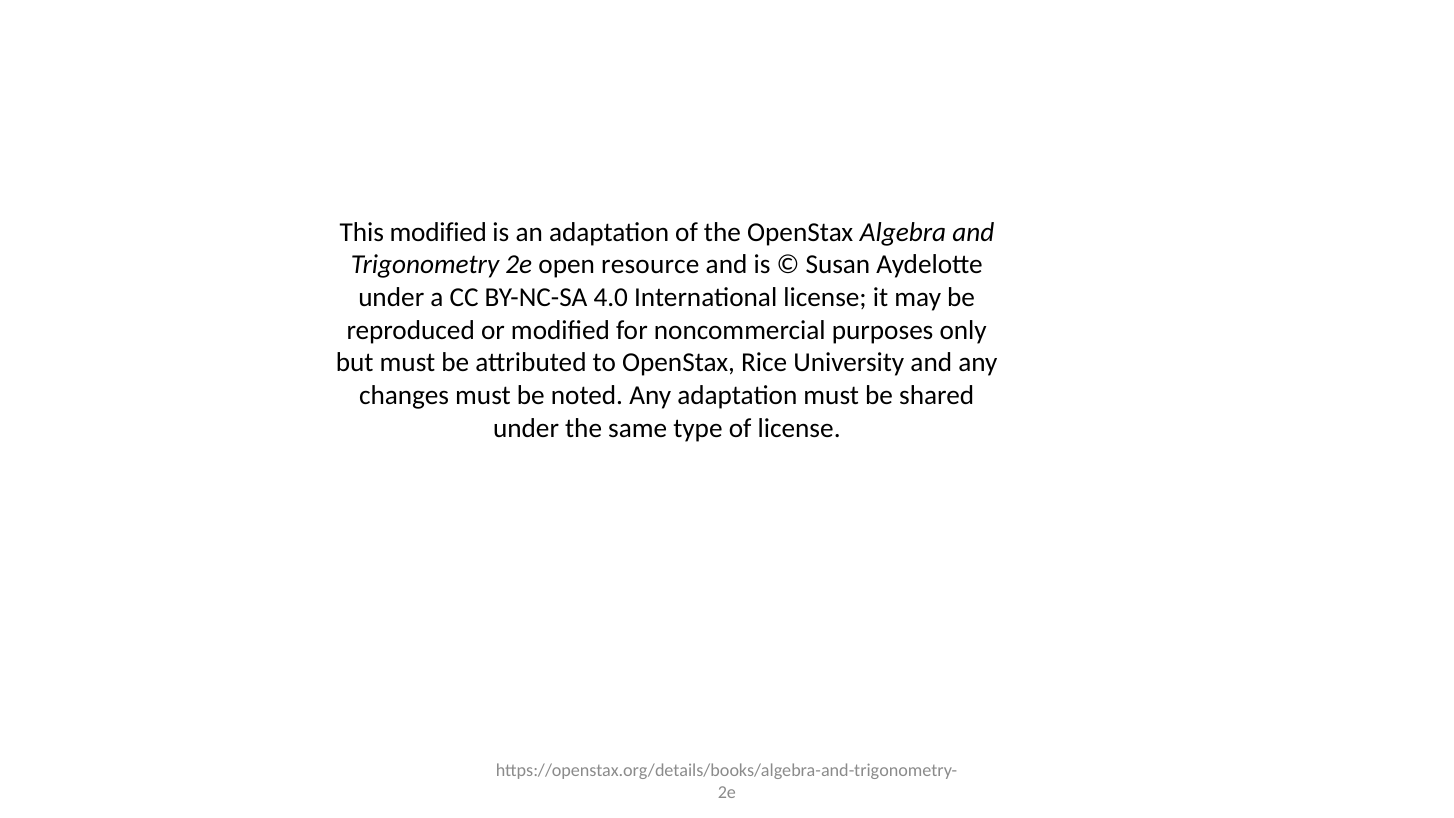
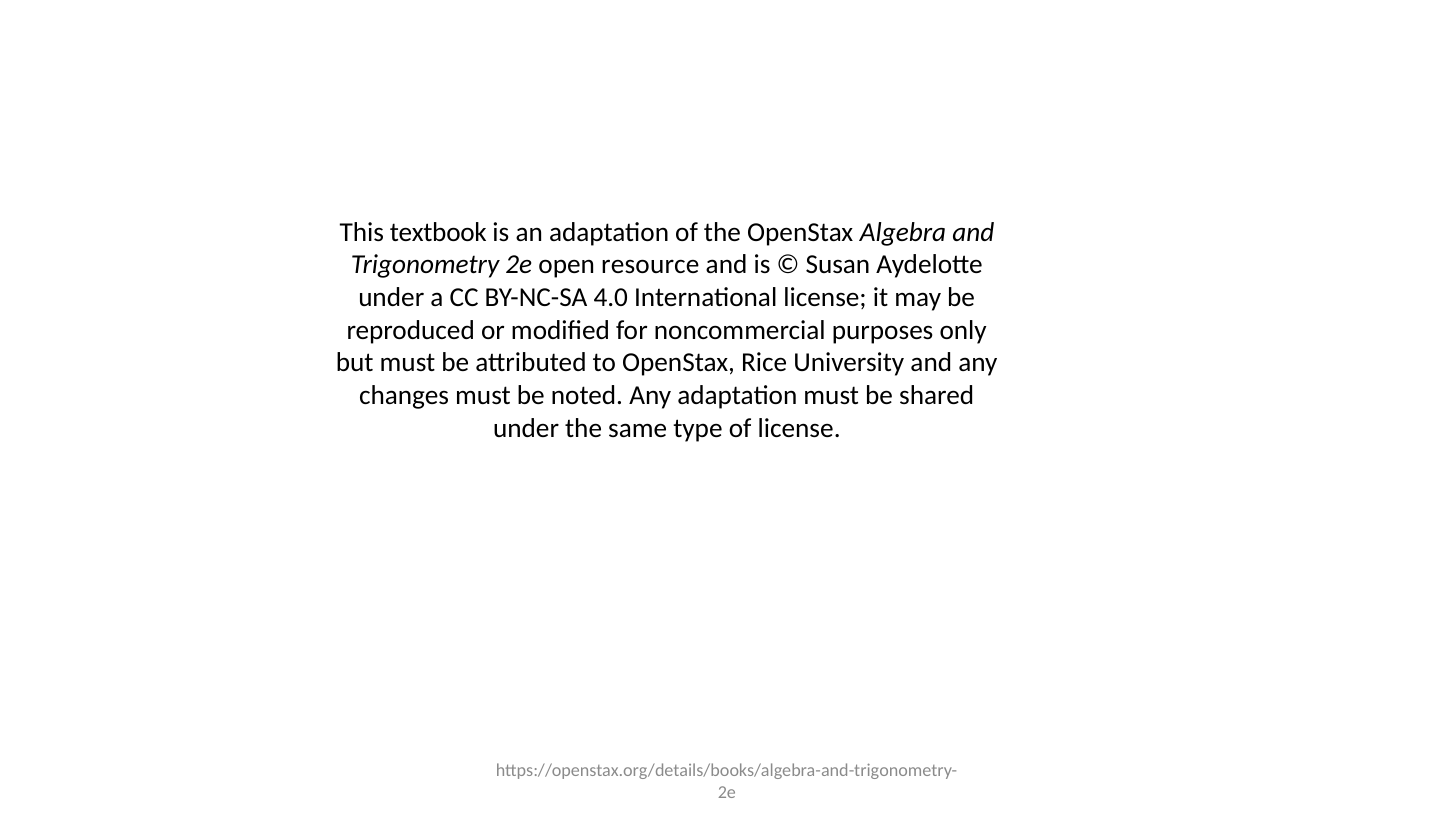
This modified: modified -> textbook (438, 232)
